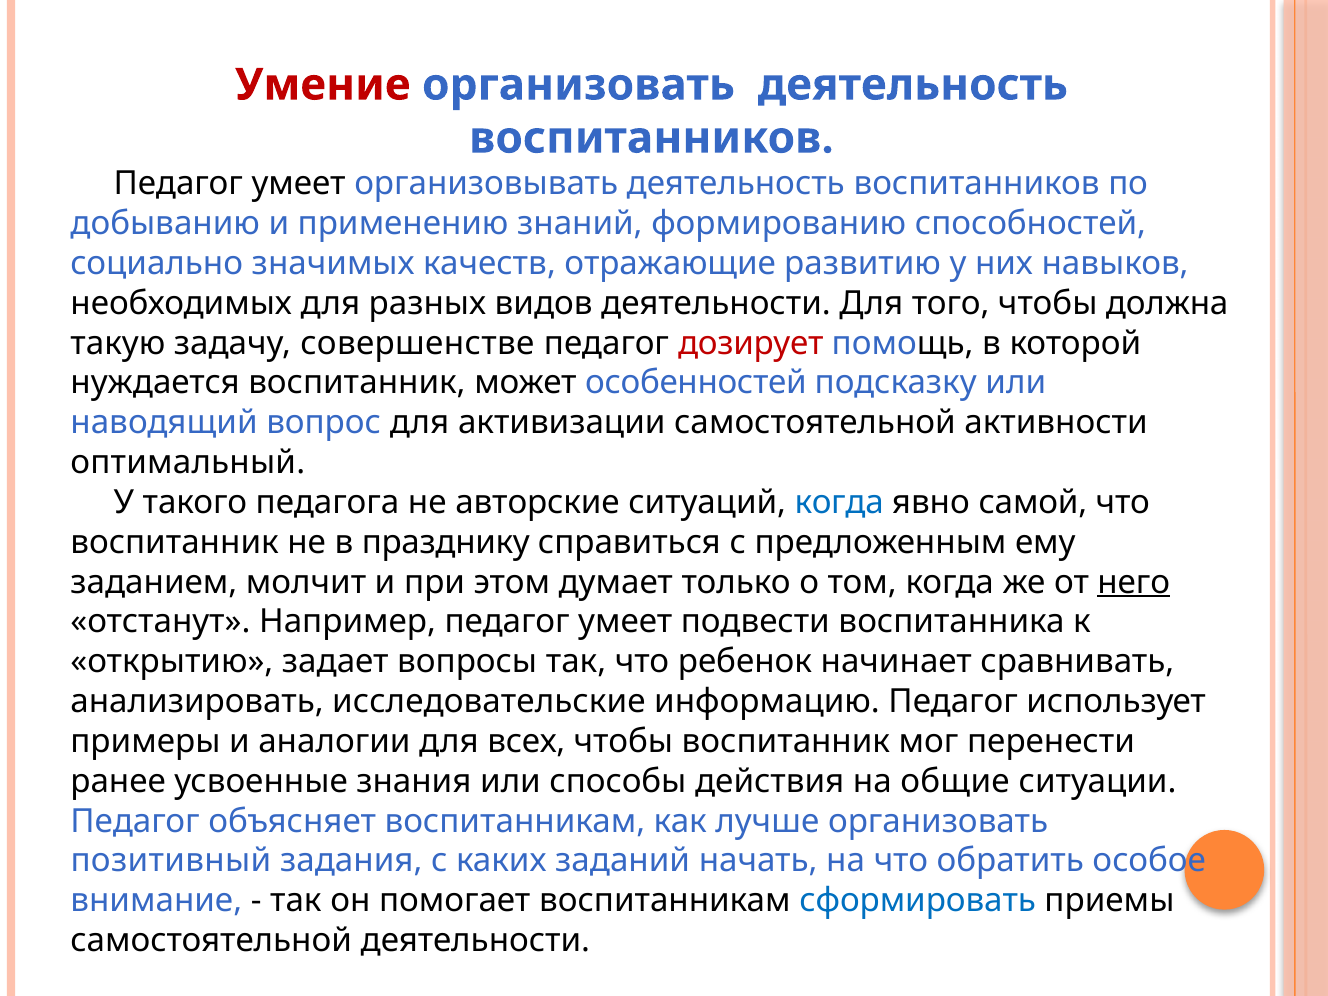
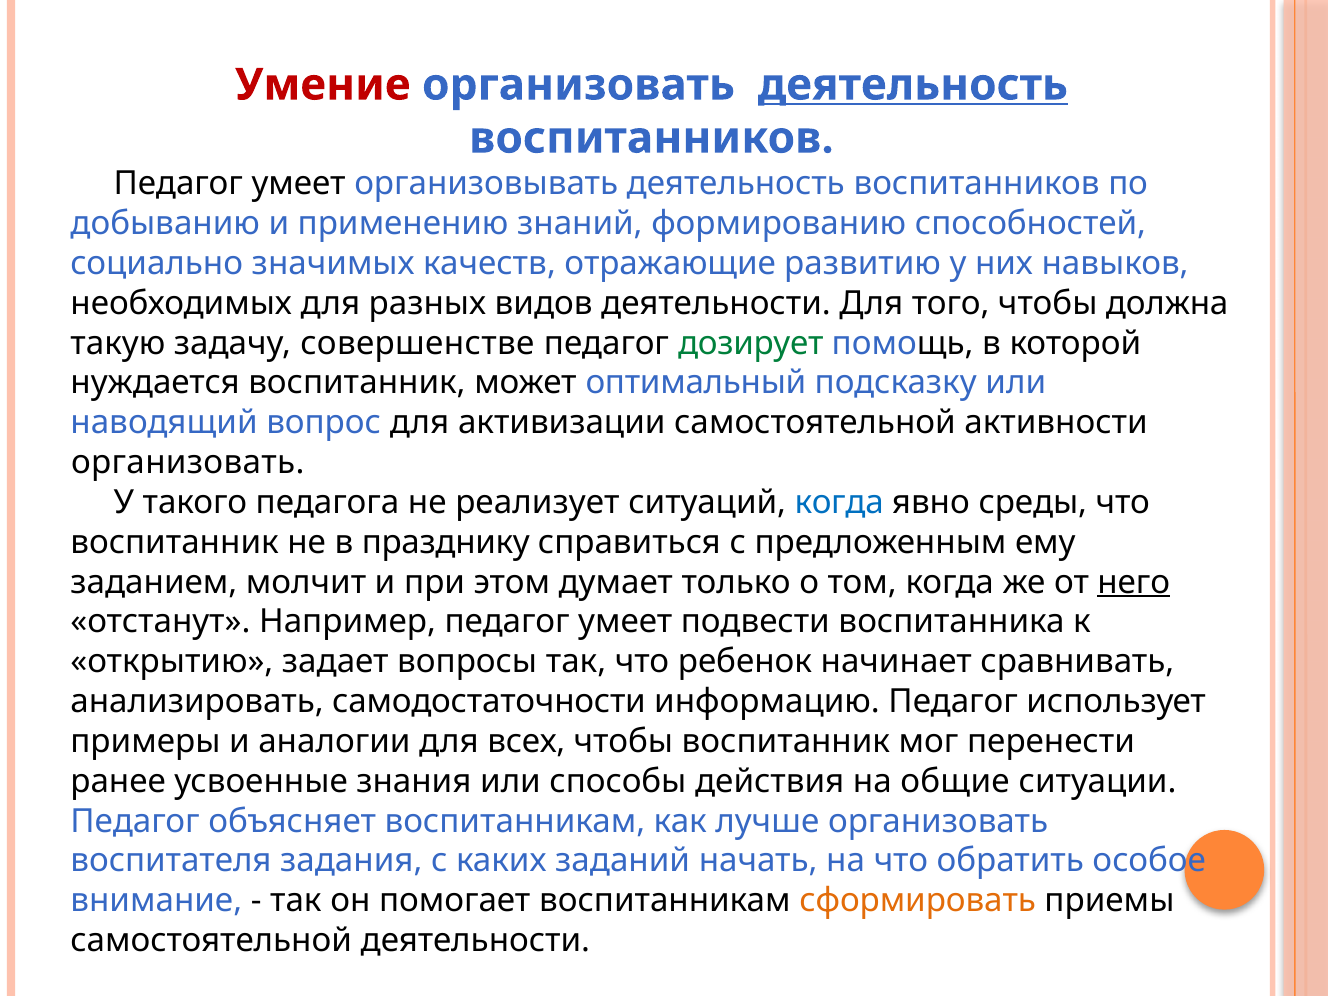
деятельность underline: none -> present (913, 85)
дозирует colour: red -> green (751, 343)
особенностей: особенностей -> оптимальный (696, 383)
оптимальный: оптимальный -> организовать (188, 463)
авторские: авторские -> реализует (537, 502)
самой: самой -> среды (1033, 502)
исследовательские: исследовательские -> самодостаточности (489, 702)
позитивный: позитивный -> воспитателя (171, 861)
сформировать colour: blue -> orange (918, 901)
